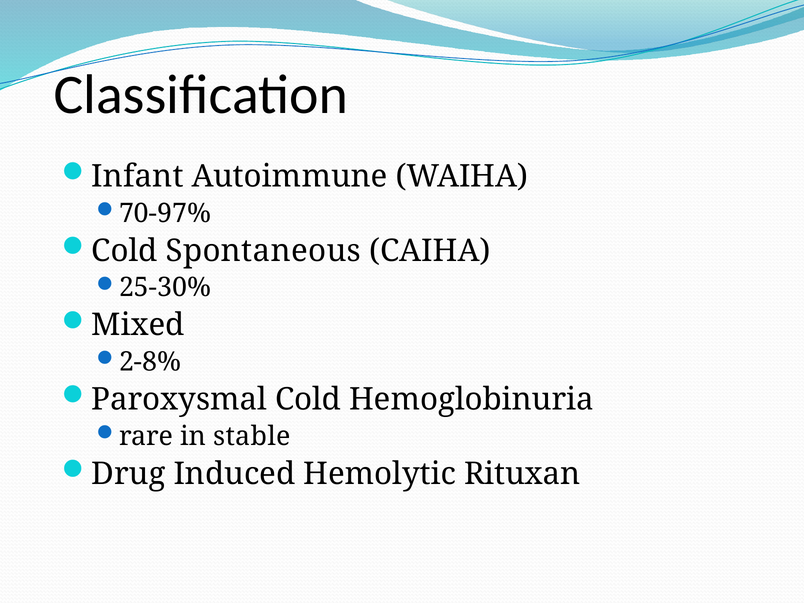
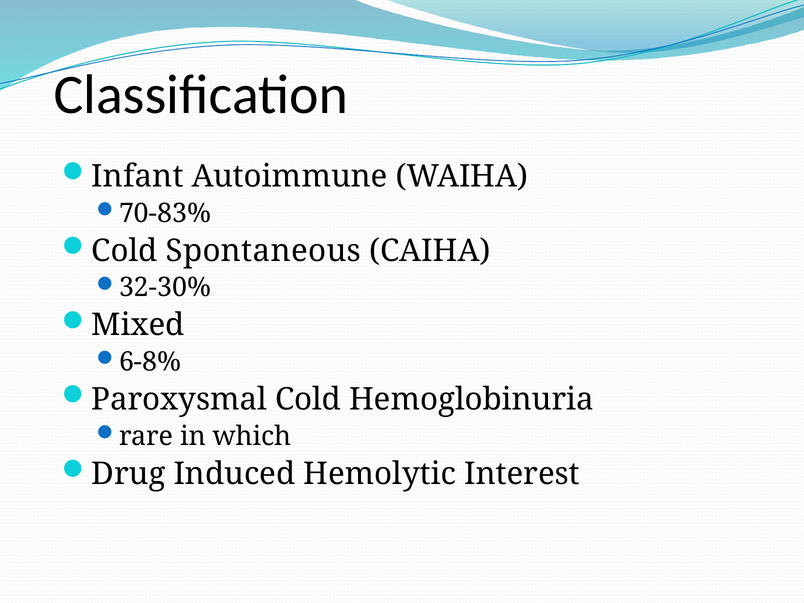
70-97%: 70-97% -> 70-83% (165, 213)
25-30%: 25-30% -> 32-30% (165, 288)
2-8%: 2-8% -> 6-8% (150, 362)
stable: stable -> which (252, 436)
Rituxan: Rituxan -> Interest (522, 474)
